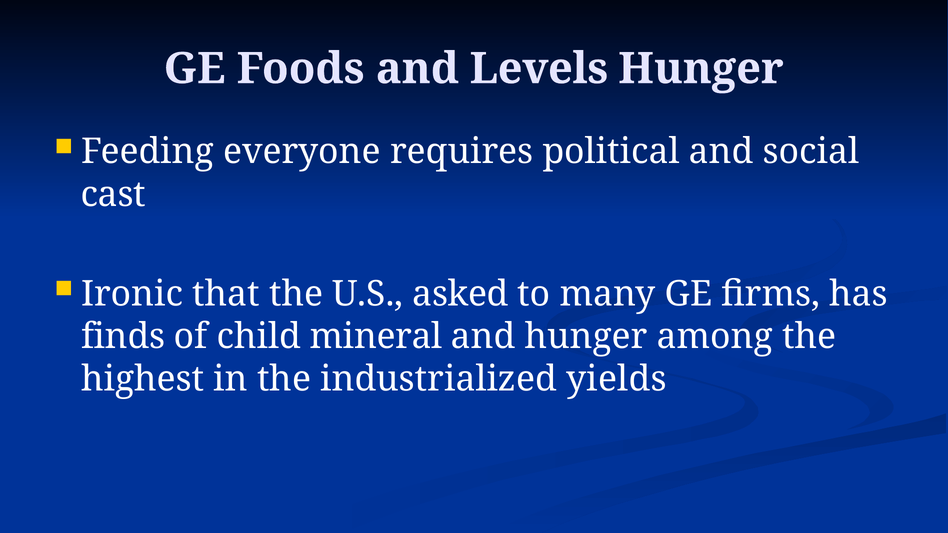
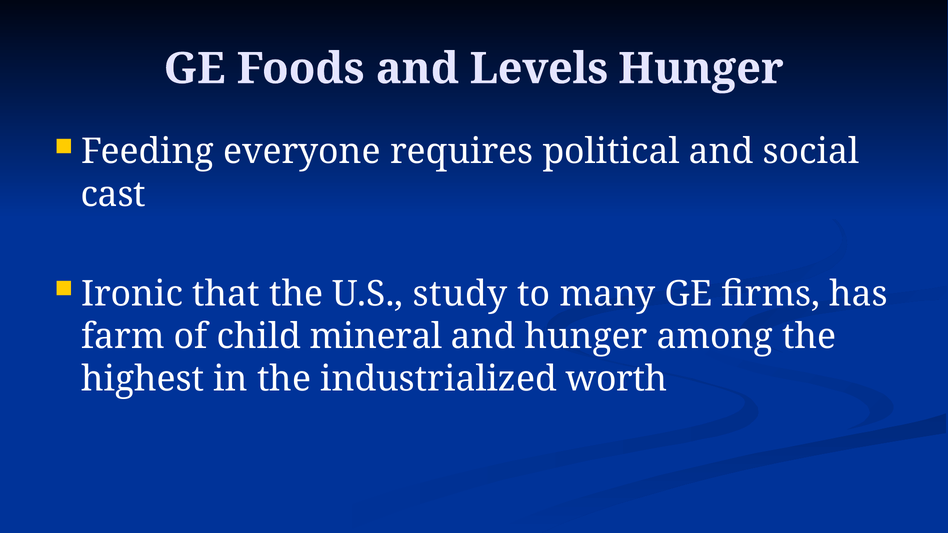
asked: asked -> study (460, 294)
finds: finds -> farm (123, 337)
yields: yields -> worth (617, 379)
